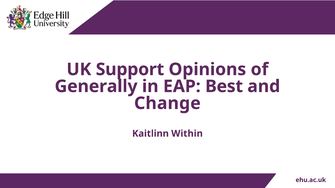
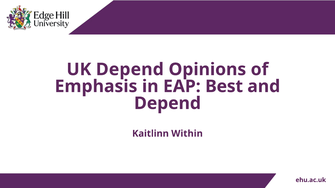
UK Support: Support -> Depend (130, 70)
Generally: Generally -> Emphasis (96, 87)
Change: Change -> Depend (167, 104)
